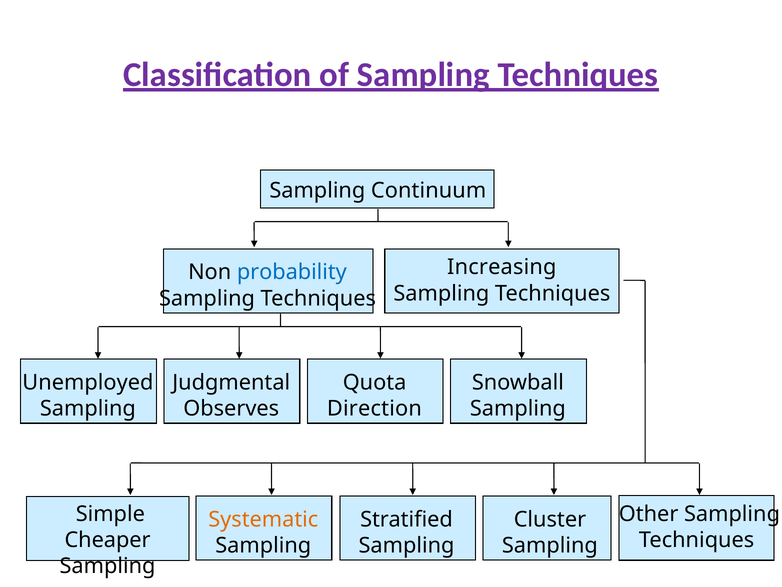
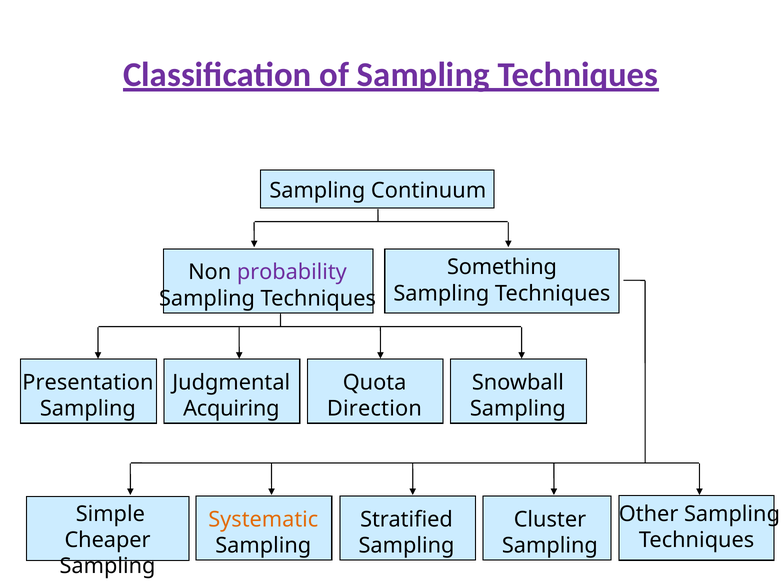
Increasing: Increasing -> Something (502, 267)
probability colour: blue -> purple (292, 272)
Unemployed: Unemployed -> Presentation (88, 382)
Observes: Observes -> Acquiring (231, 408)
